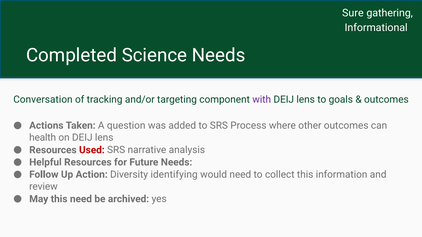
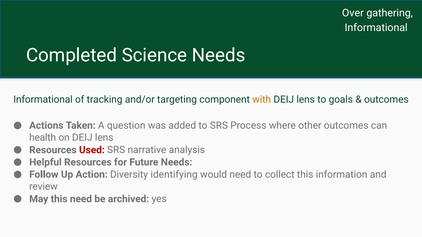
Sure: Sure -> Over (353, 13)
Conversation: Conversation -> Informational (43, 100)
with colour: purple -> orange (262, 100)
